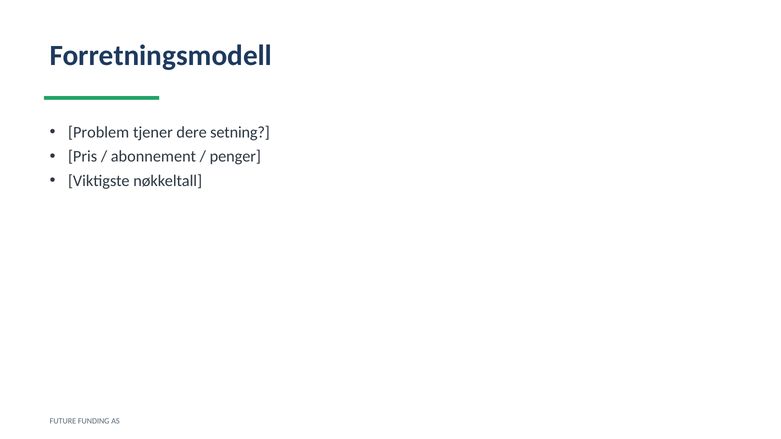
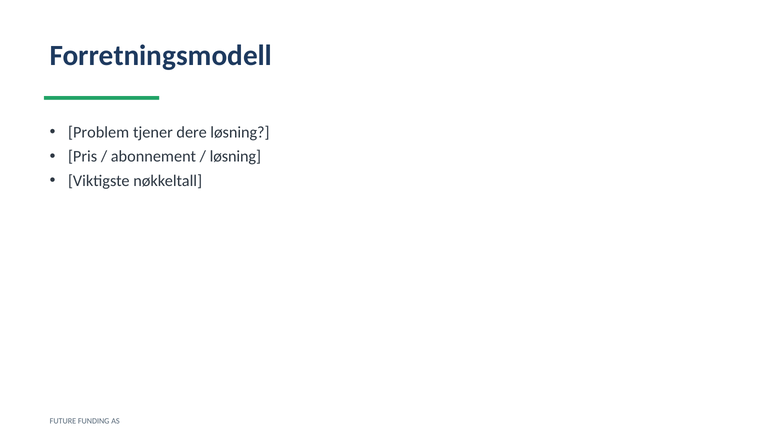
dere setning: setning -> løsning (240, 132)
penger: penger -> løsning (235, 157)
